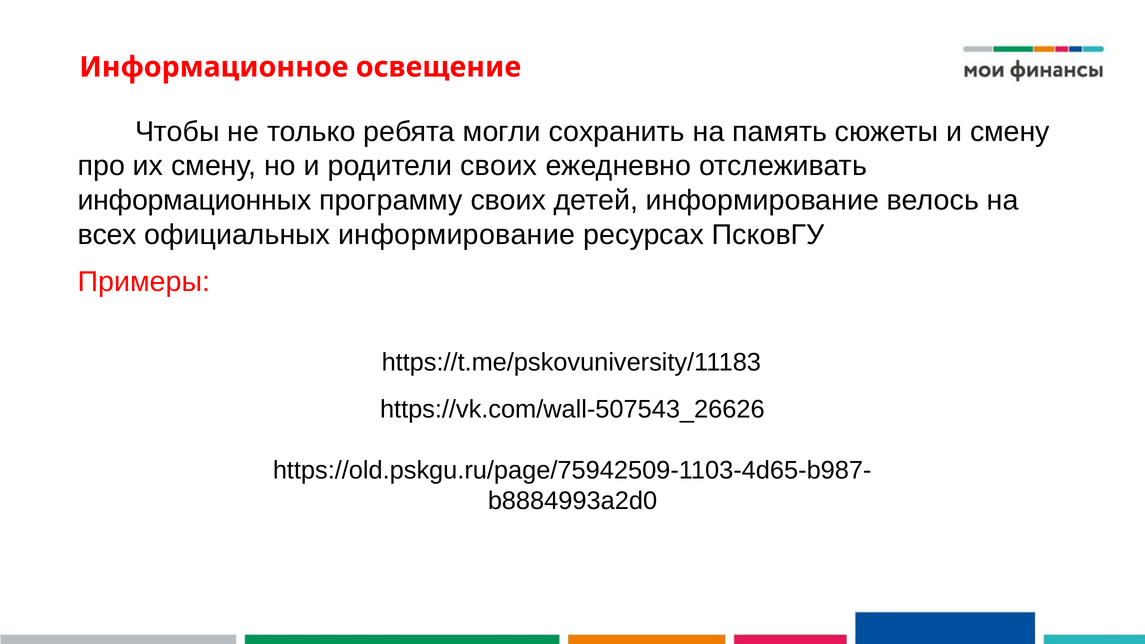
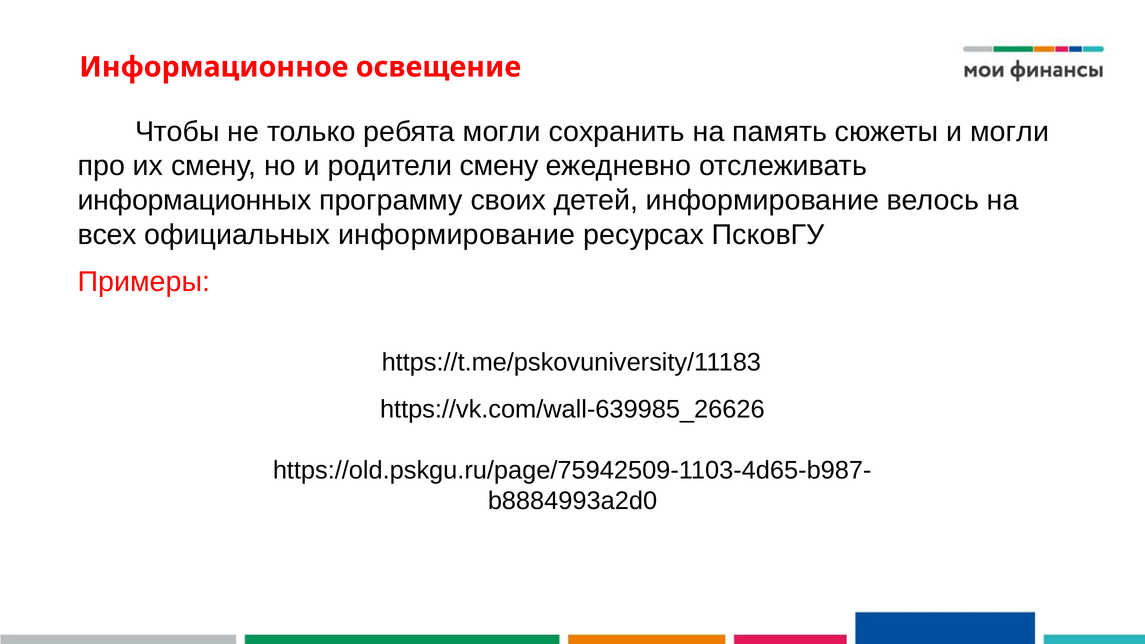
и смену: смену -> могли (1010, 132)
родители своих: своих -> смену (499, 166)
https://vk.com/wall-507543_26626: https://vk.com/wall-507543_26626 -> https://vk.com/wall-639985_26626 (572, 410)
